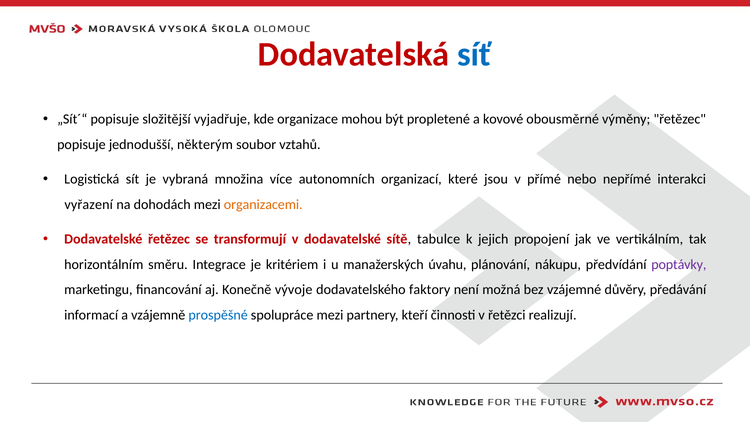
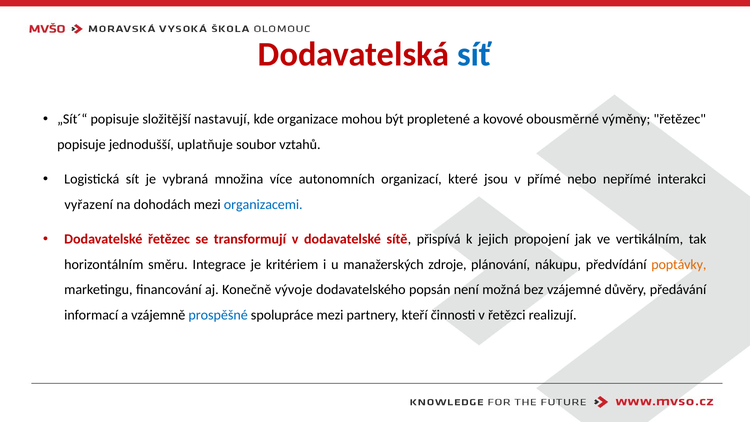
vyjadřuje: vyjadřuje -> nastavují (222, 119)
některým: některým -> uplatňuje (205, 144)
organizacemi colour: orange -> blue (263, 204)
tabulce: tabulce -> přispívá (439, 239)
úvahu: úvahu -> zdroje (447, 264)
poptávky colour: purple -> orange (679, 264)
faktory: faktory -> popsán (430, 290)
